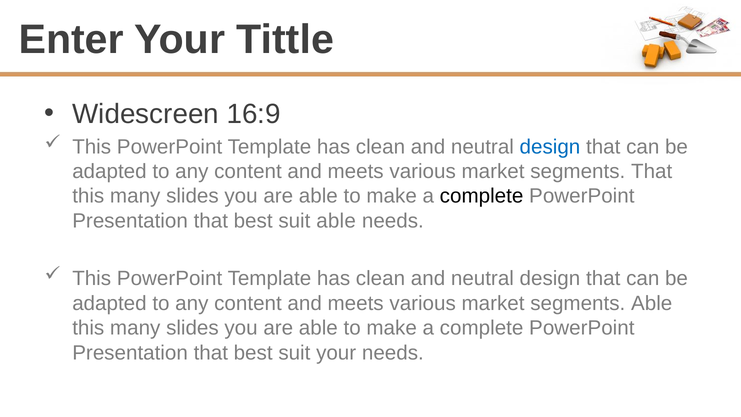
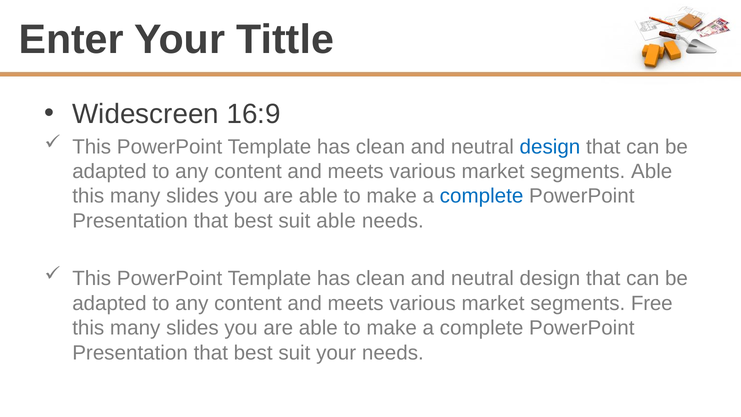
segments That: That -> Able (652, 171)
complete colour: black -> blue (482, 196)
segments Able: Able -> Free (652, 303)
